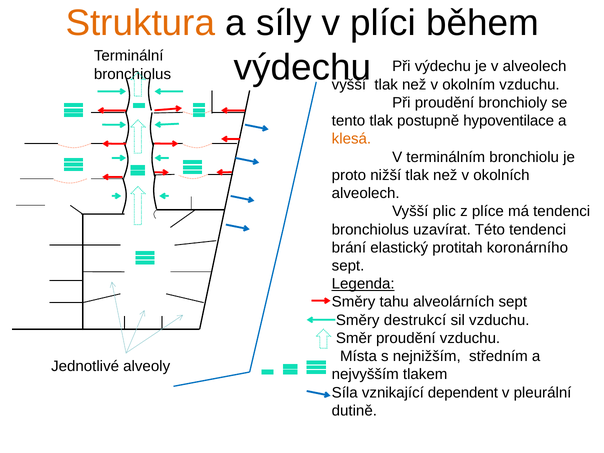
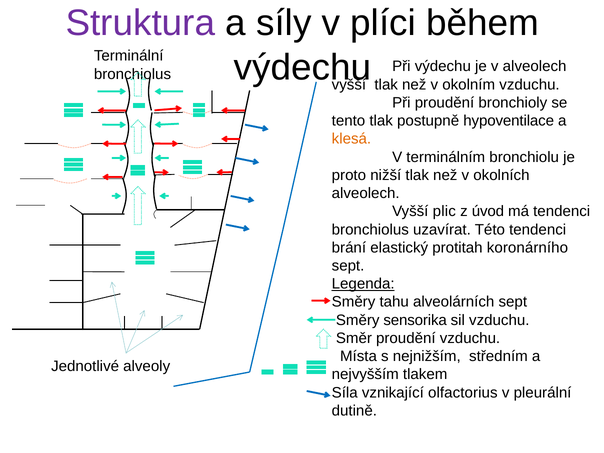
Struktura colour: orange -> purple (140, 23)
plíce: plíce -> úvod (488, 211)
destrukcí: destrukcí -> sensorika (415, 320)
dependent: dependent -> olfactorius (463, 393)
